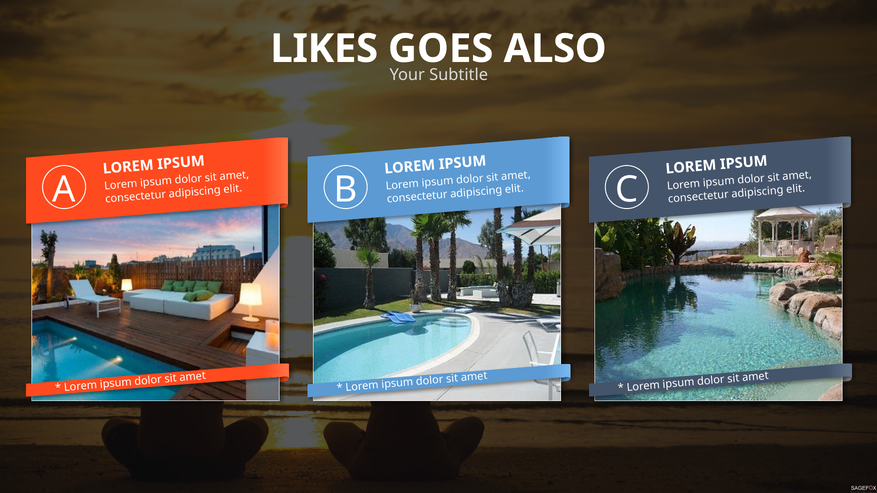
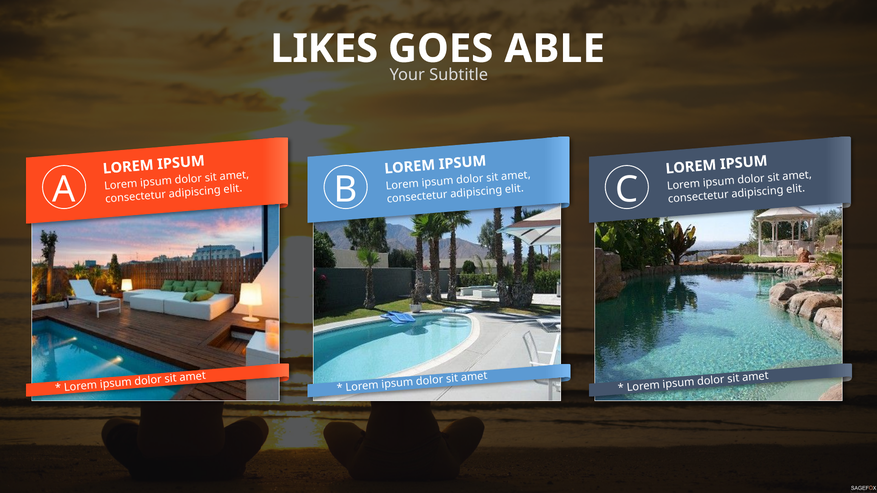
ALSO: ALSO -> ABLE (555, 49)
